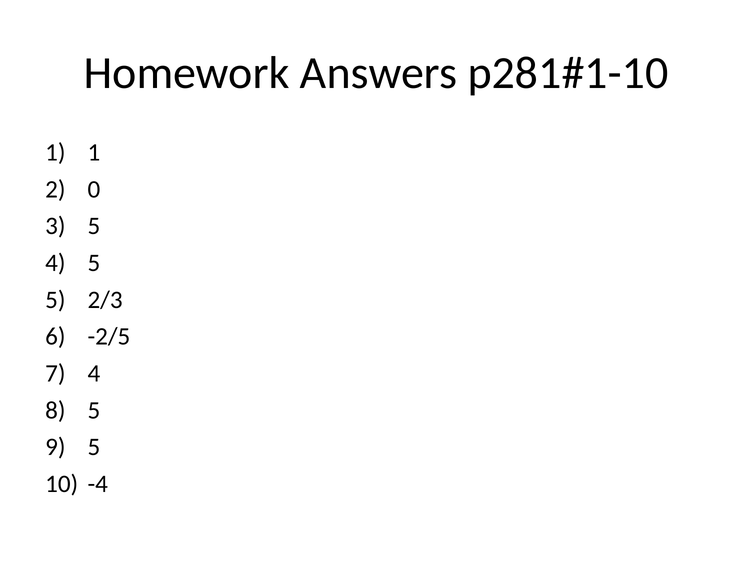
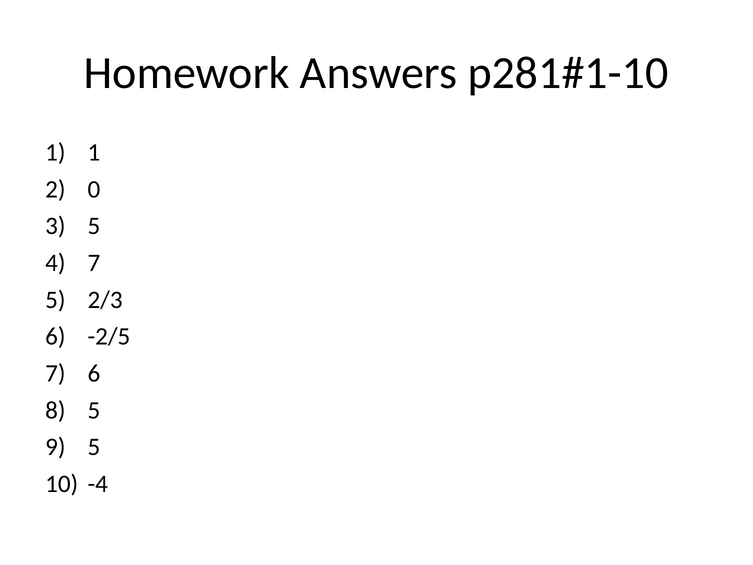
4 5: 5 -> 7 (94, 263)
4: 4 -> 6 (94, 373)
